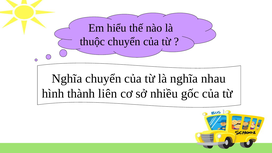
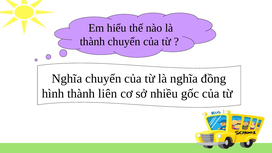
thuộc: thuộc -> thành (92, 42)
nhau: nhau -> đồng (214, 79)
